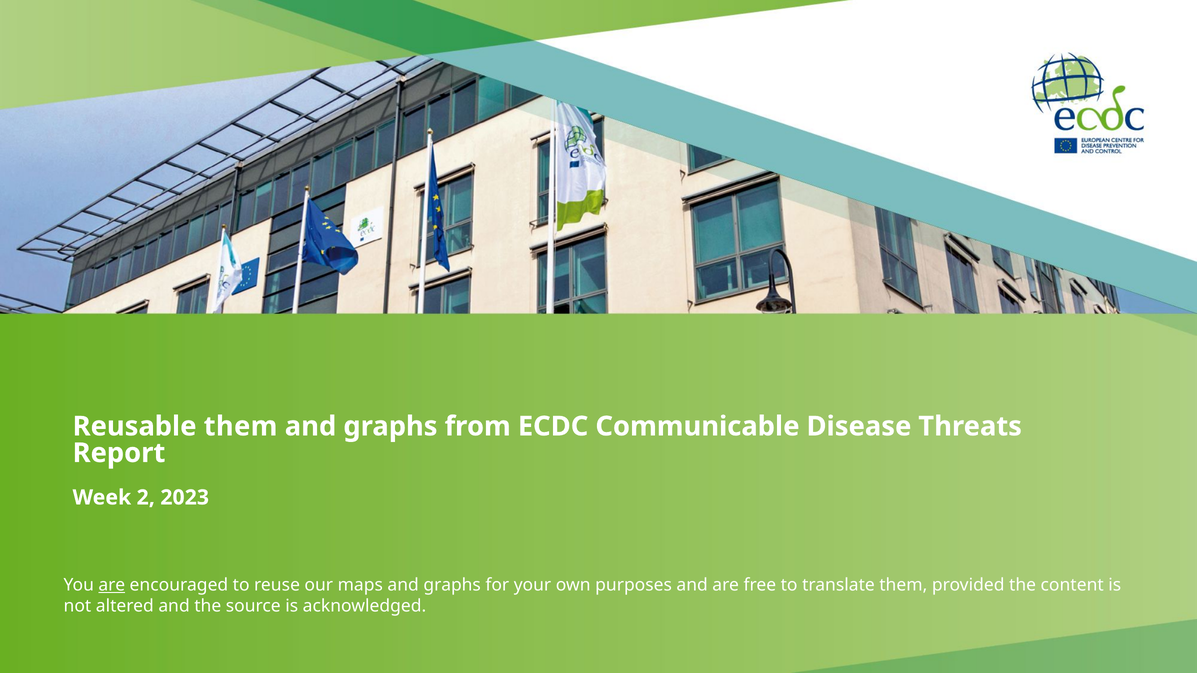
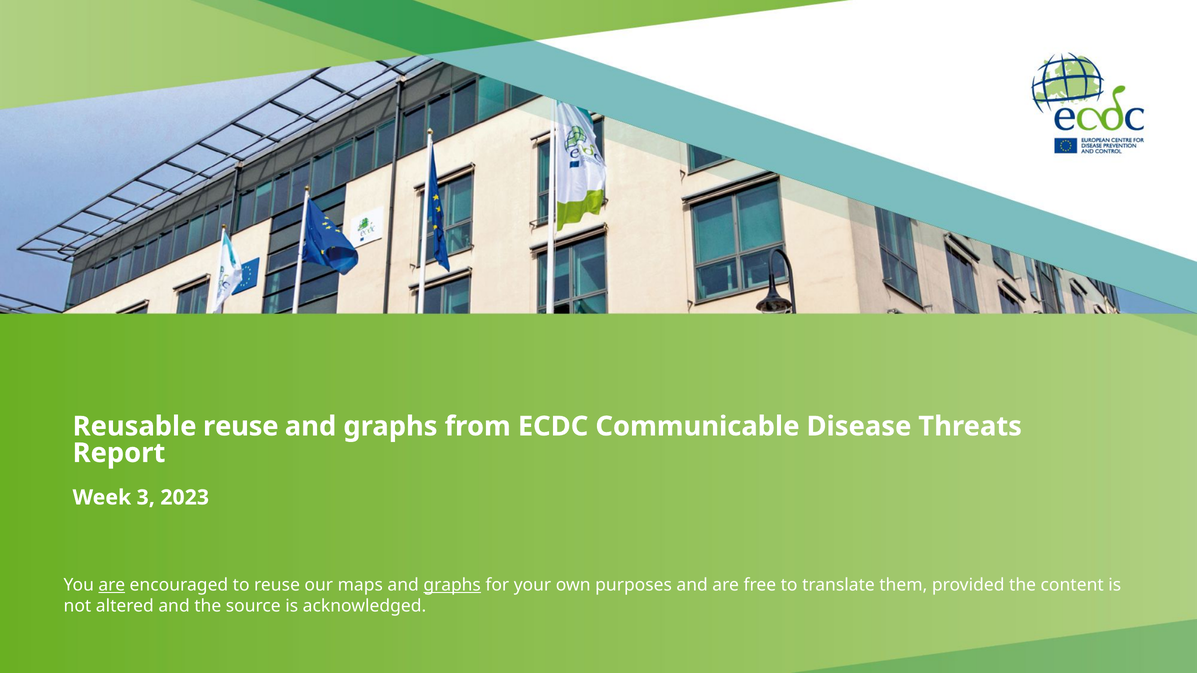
Reusable them: them -> reuse (241, 427)
2: 2 -> 3 (146, 498)
graphs underline: none -> present (452, 585)
